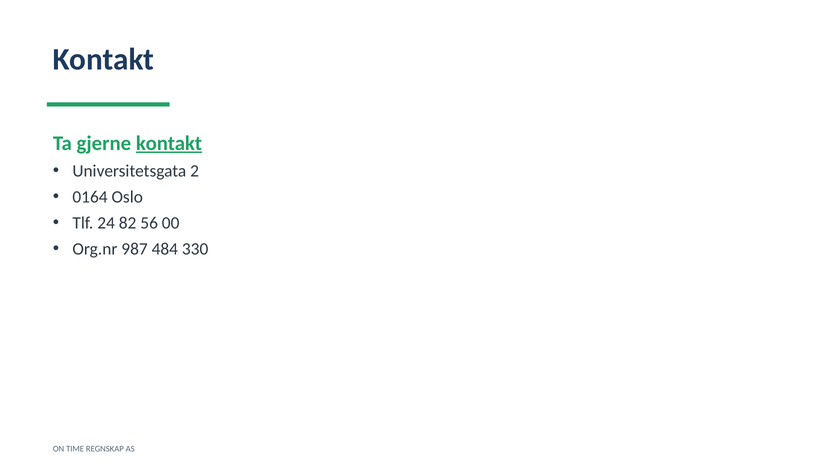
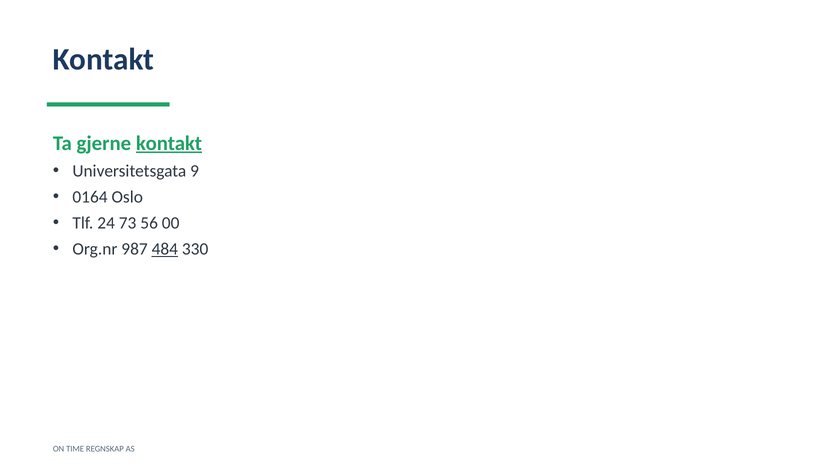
2: 2 -> 9 (195, 171)
82: 82 -> 73 (128, 223)
484 underline: none -> present (165, 249)
